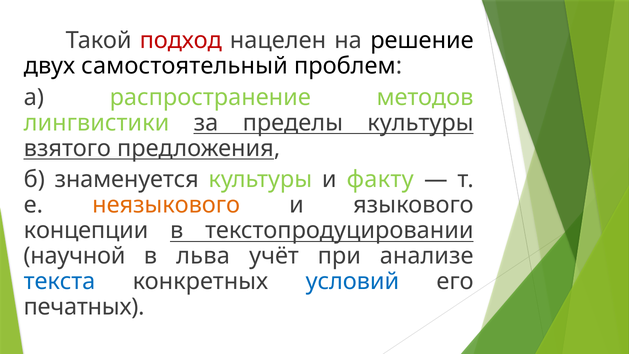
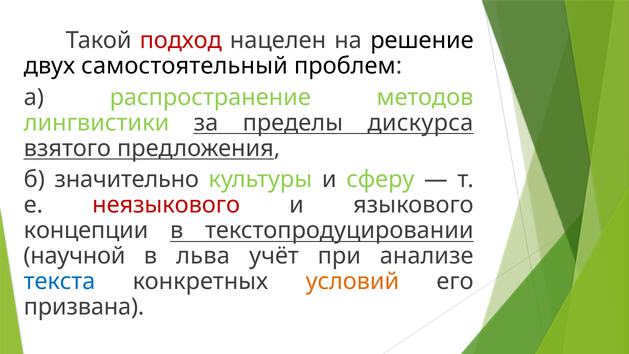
пределы культуры: культуры -> дискурса (420, 123)
знаменуется: знаменуется -> значительно (127, 180)
факту: факту -> сферу (380, 180)
неязыкового colour: orange -> red (166, 205)
условий colour: blue -> orange (352, 282)
печатных: печатных -> призвана (84, 307)
